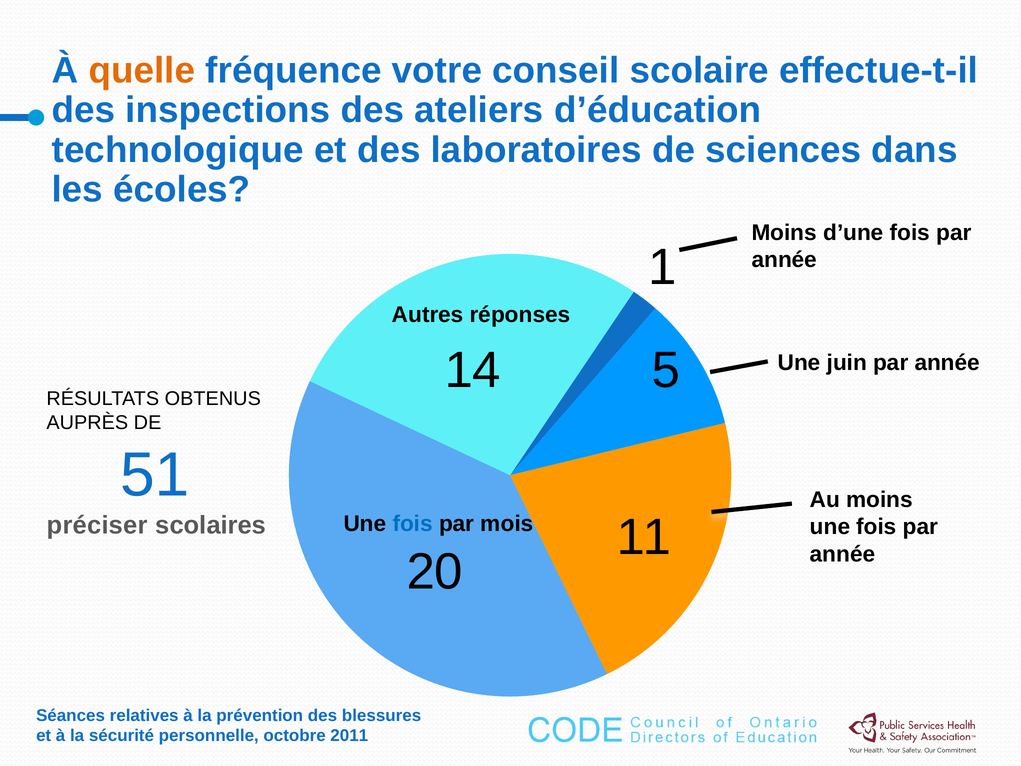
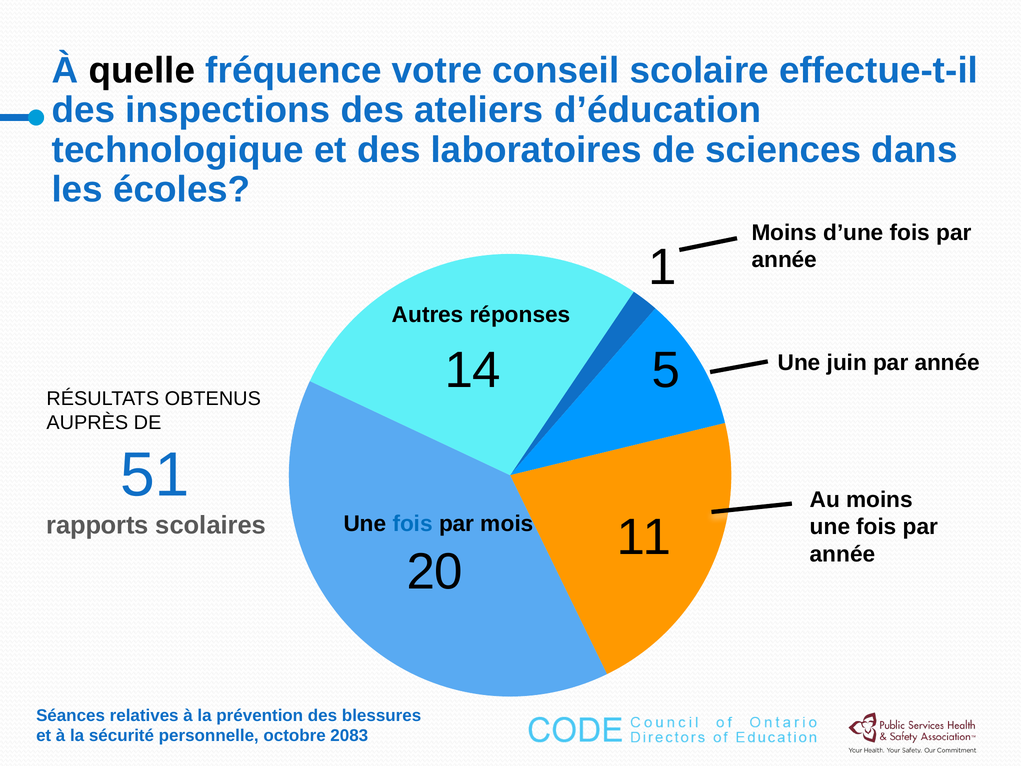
quelle colour: orange -> black (142, 71)
préciser: préciser -> rapports (98, 525)
2011: 2011 -> 2083 (349, 736)
